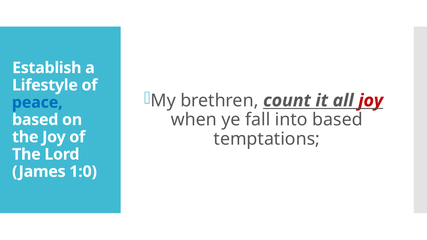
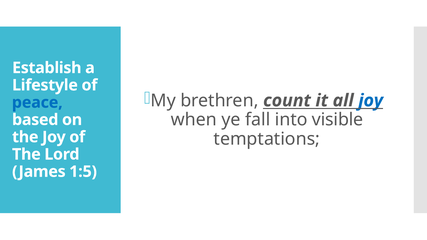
joy colour: red -> blue (371, 101)
into based: based -> visible (338, 120)
1:0: 1:0 -> 1:5 (83, 172)
